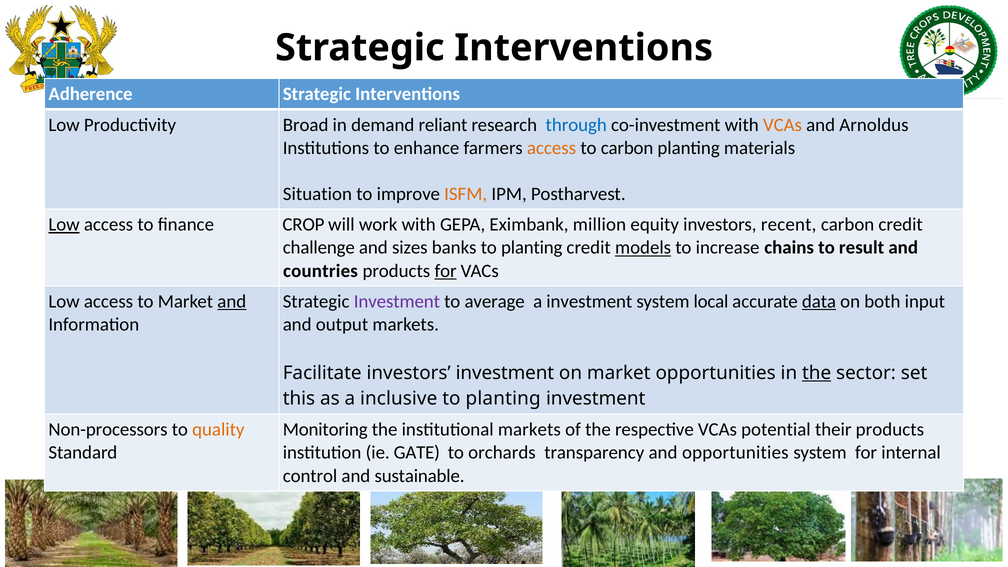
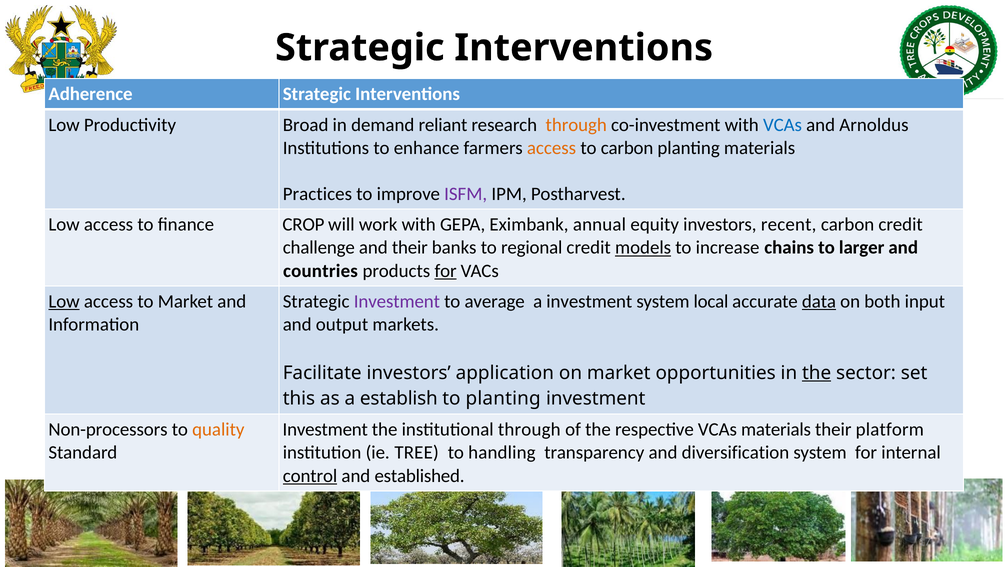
through colour: blue -> orange (576, 125)
VCAs colour: orange -> blue (782, 125)
Situation: Situation -> Practices (317, 194)
ISFM colour: orange -> purple (466, 194)
Low underline: present -> none (64, 225)
million: million -> annual (599, 225)
and sizes: sizes -> their (410, 248)
banks to planting: planting -> regional (532, 248)
result: result -> larger (862, 248)
Low underline: none -> present (64, 301)
and underline: present -> none (232, 301)
investors investment: investment -> application (505, 373)
inclusive: inclusive -> establish (399, 399)
Monitoring: Monitoring -> Investment (325, 430)
institutional markets: markets -> through (529, 430)
VCAs potential: potential -> materials (776, 430)
their products: products -> platform (890, 430)
GATE: GATE -> TREE (417, 453)
orchards: orchards -> handling (502, 453)
and opportunities: opportunities -> diversification (735, 453)
control underline: none -> present (310, 476)
sustainable: sustainable -> established (420, 476)
